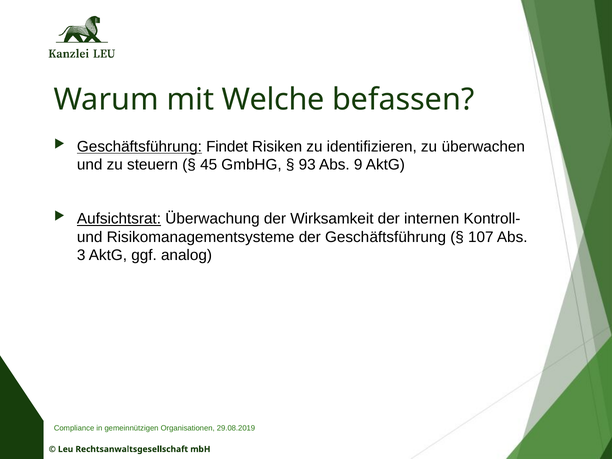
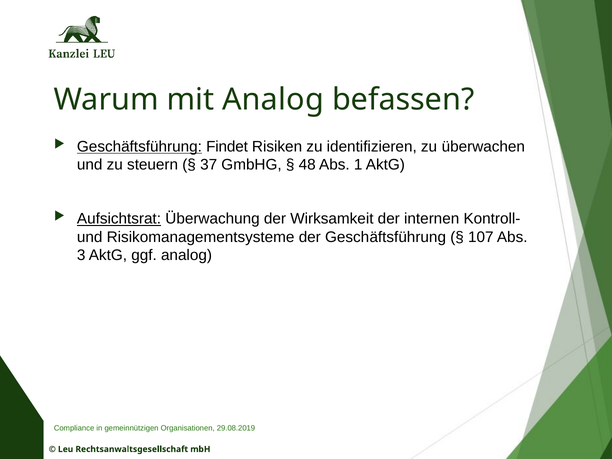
mit Welche: Welche -> Analog (273, 99)
45: 45 -> 37 (209, 165)
93: 93 -> 48 (307, 165)
9: 9 -> 1 (358, 165)
